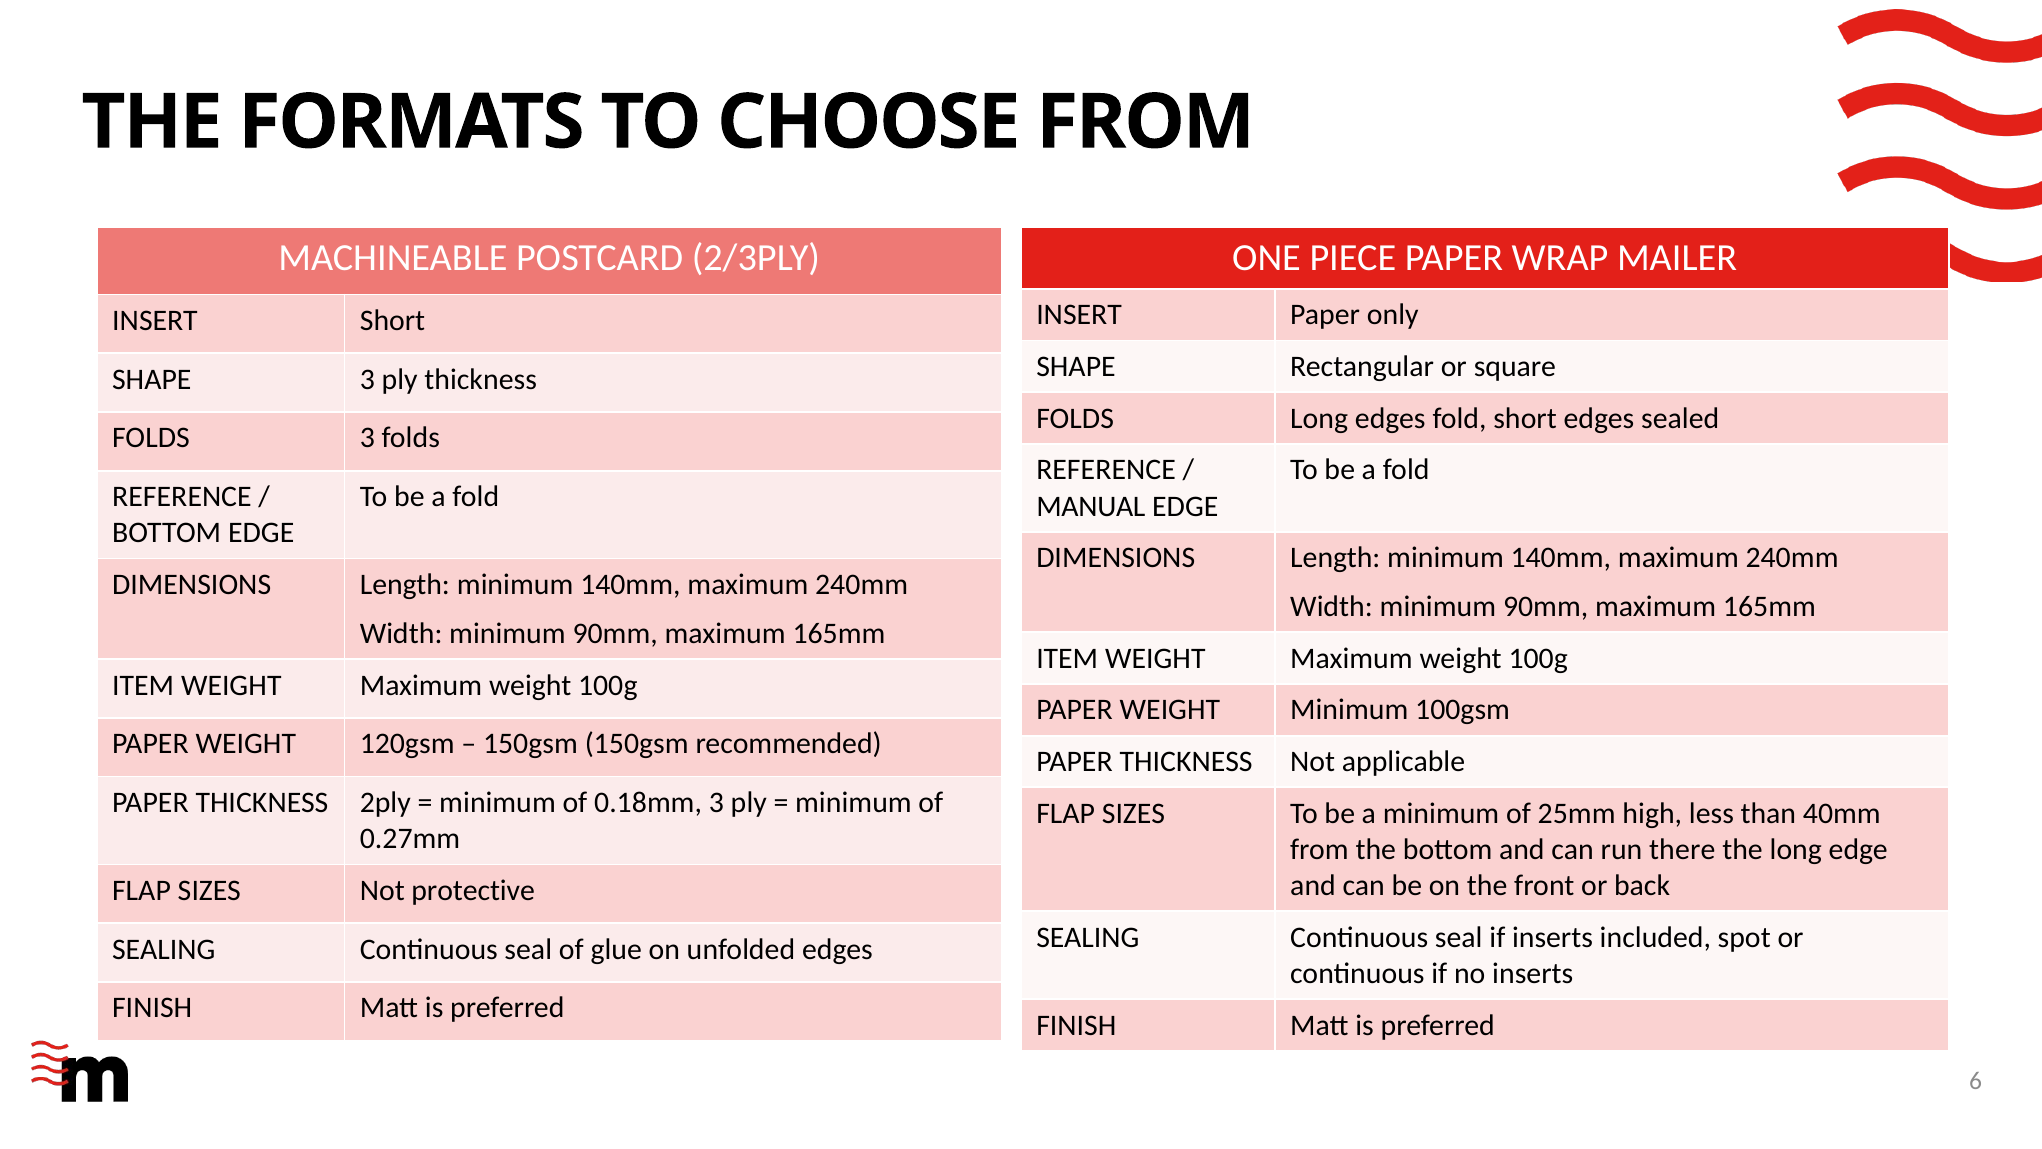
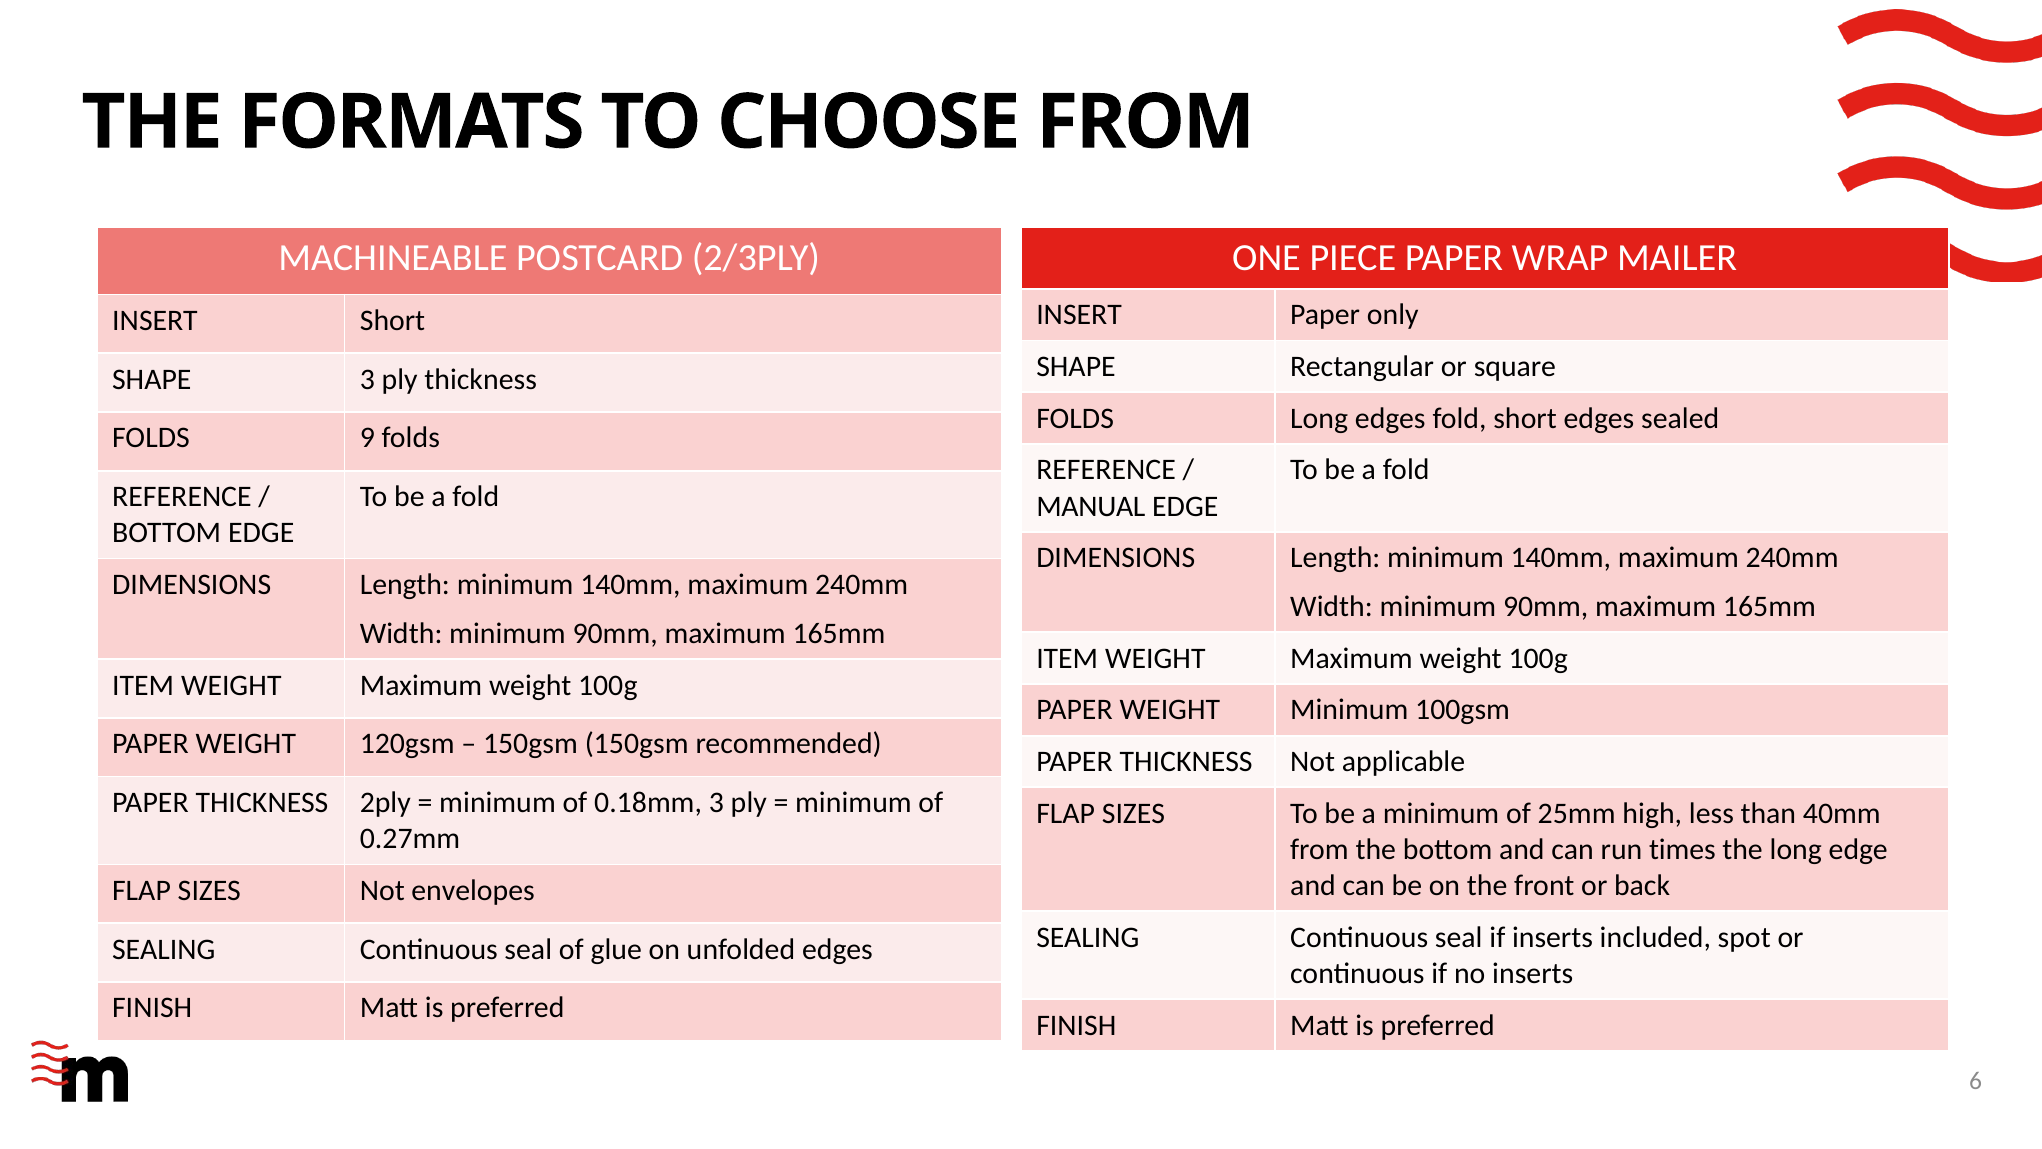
FOLDS 3: 3 -> 9 (367, 438)
there: there -> times (1682, 849)
protective: protective -> envelopes (473, 890)
